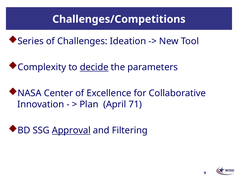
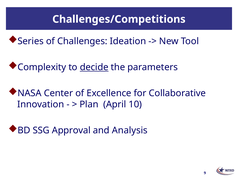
71: 71 -> 10 (135, 104)
Approval underline: present -> none (71, 130)
Filtering: Filtering -> Analysis (130, 130)
